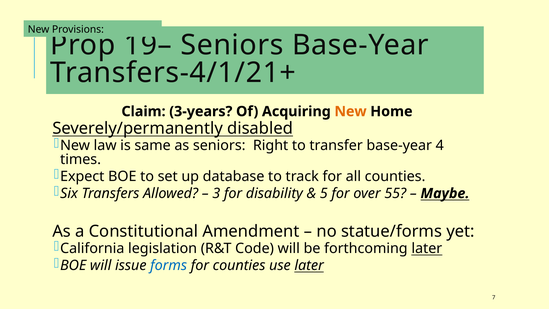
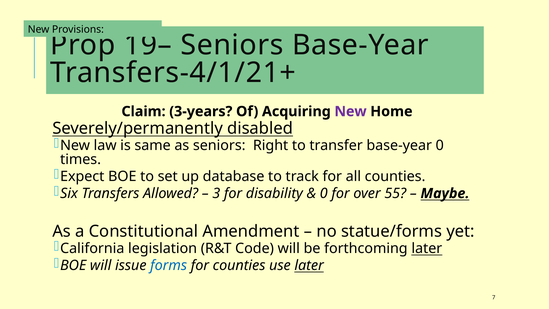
New colour: orange -> purple (351, 111)
base-year 4: 4 -> 0 (440, 146)
5: 5 -> 0 (324, 193)
